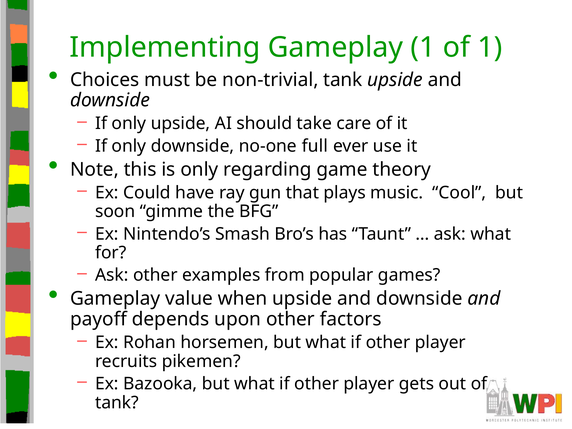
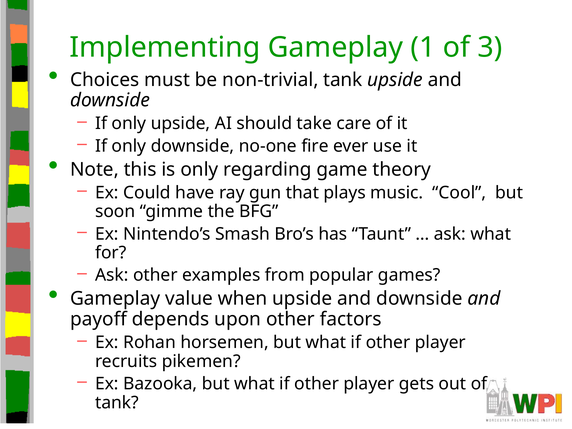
of 1: 1 -> 3 (490, 47)
full: full -> fire (315, 146)
